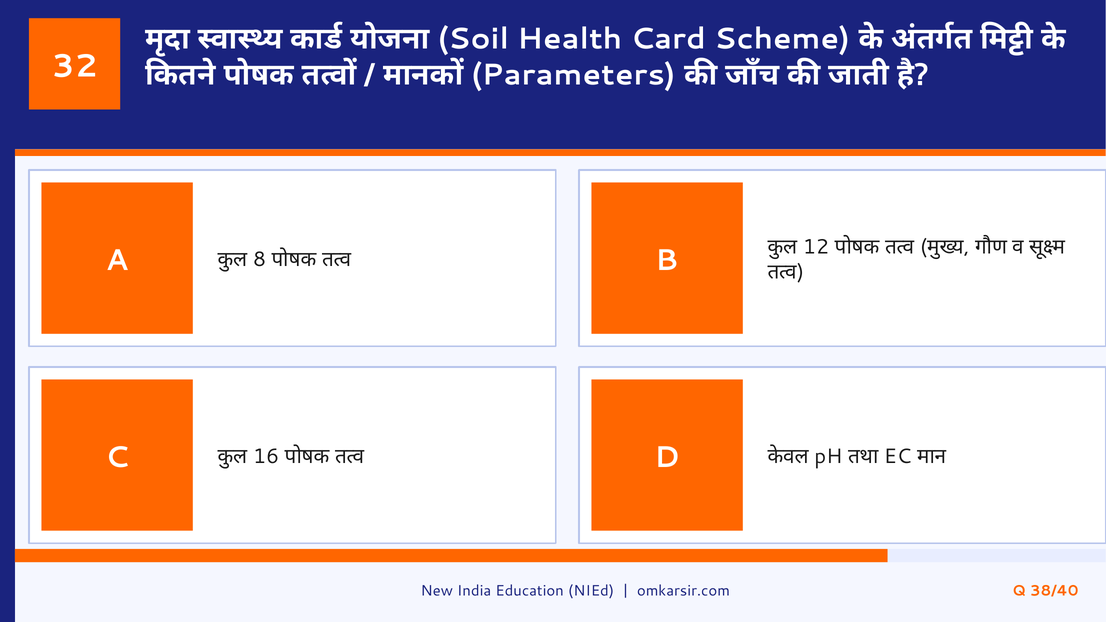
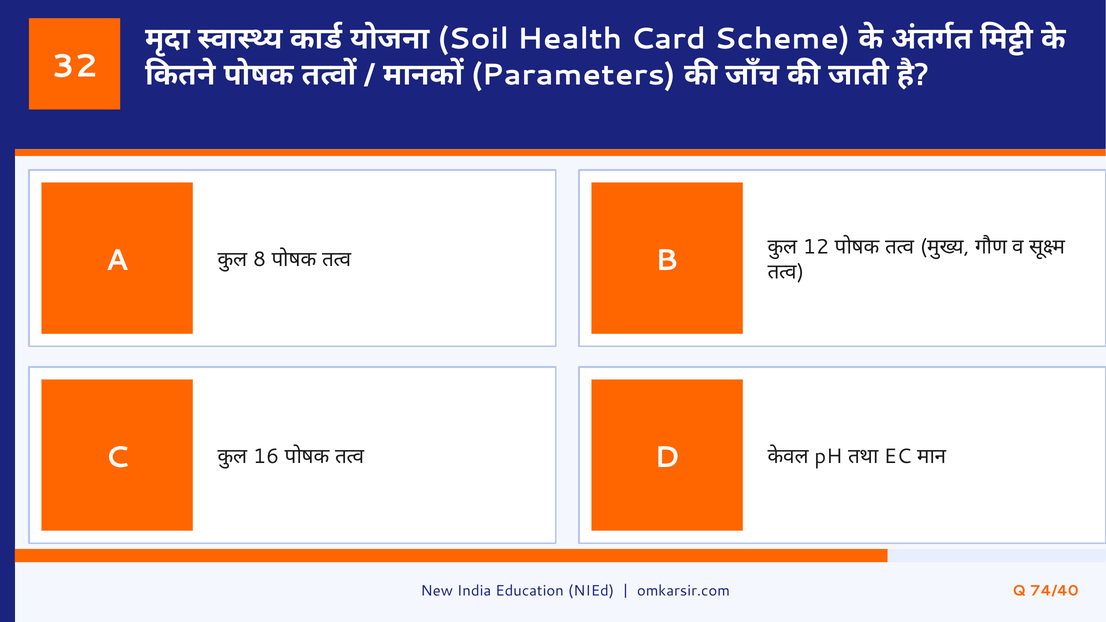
38/40: 38/40 -> 74/40 (1054, 591)
